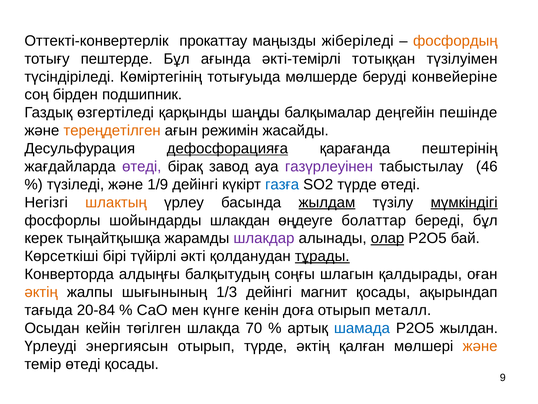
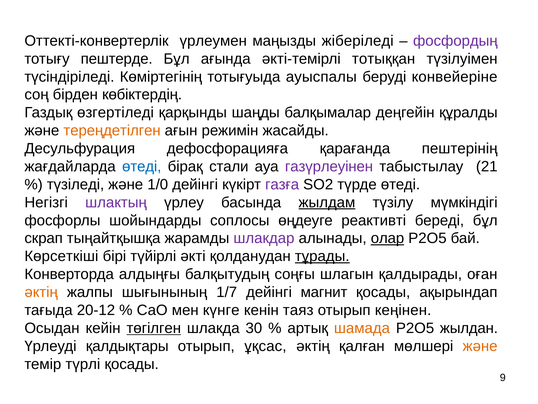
прокаттау: прокаттау -> үрлеумен (213, 41)
фосфордың colour: orange -> purple (455, 41)
мөлшерде: мөлшерде -> ауыспалы (321, 77)
подшипник: подшипник -> көбіктердің (142, 95)
пешінде: пешінде -> құралды (468, 113)
дефосфорацияға underline: present -> none (227, 148)
өтеді colour: purple -> blue (142, 166)
завод: завод -> стали (229, 166)
46: 46 -> 21 (487, 166)
1/9: 1/9 -> 1/0 (158, 184)
газға colour: blue -> purple (282, 184)
шлактың colour: orange -> purple (116, 202)
мүмкіндігі underline: present -> none (464, 202)
шлакдан: шлакдан -> соплосы (240, 220)
болаттар: болаттар -> реактивті (374, 220)
керек: керек -> скрап (44, 238)
1/3: 1/3 -> 1/7 (227, 292)
20-84: 20-84 -> 20-12 (96, 310)
доға: доға -> таяз (298, 310)
металл: металл -> кеңінен (403, 310)
төгілген underline: none -> present (154, 328)
70: 70 -> 30 (254, 328)
шамада colour: blue -> orange (362, 328)
энергиясын: энергиясын -> қалдықтары (127, 346)
отырып түрде: түрде -> ұқсас (265, 346)
темір өтеді: өтеді -> түрлі (83, 364)
